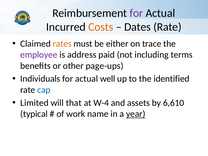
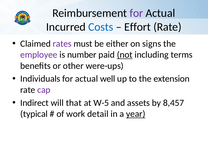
Costs colour: orange -> blue (101, 27)
Dates: Dates -> Effort (138, 27)
rates colour: orange -> purple (62, 44)
trace: trace -> signs (152, 44)
address: address -> number (82, 55)
not underline: none -> present (125, 55)
page-ups: page-ups -> were-ups (105, 66)
identified: identified -> extension (172, 79)
cap colour: blue -> purple (44, 90)
Limited: Limited -> Indirect (34, 103)
W-4: W-4 -> W-5 (101, 103)
6,610: 6,610 -> 8,457 (174, 103)
name: name -> detail (98, 114)
